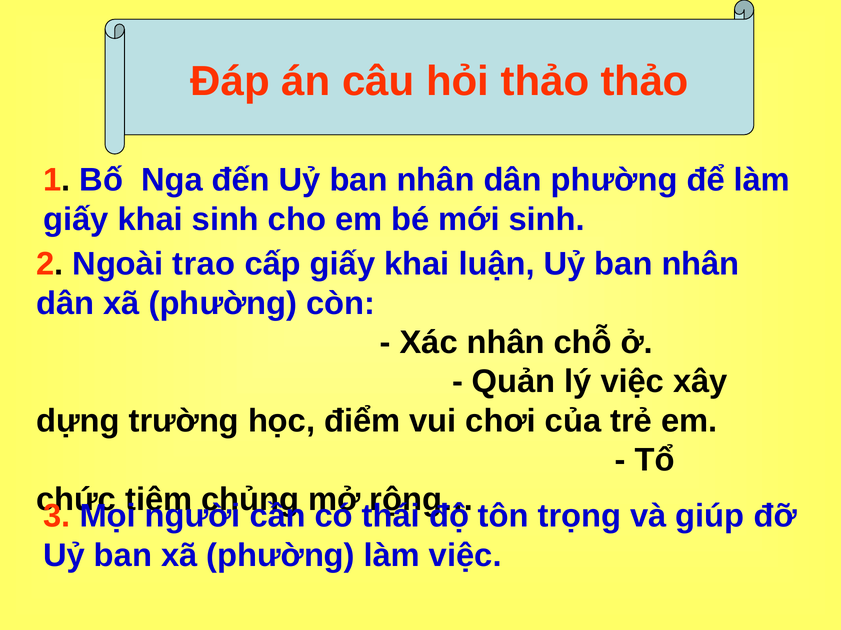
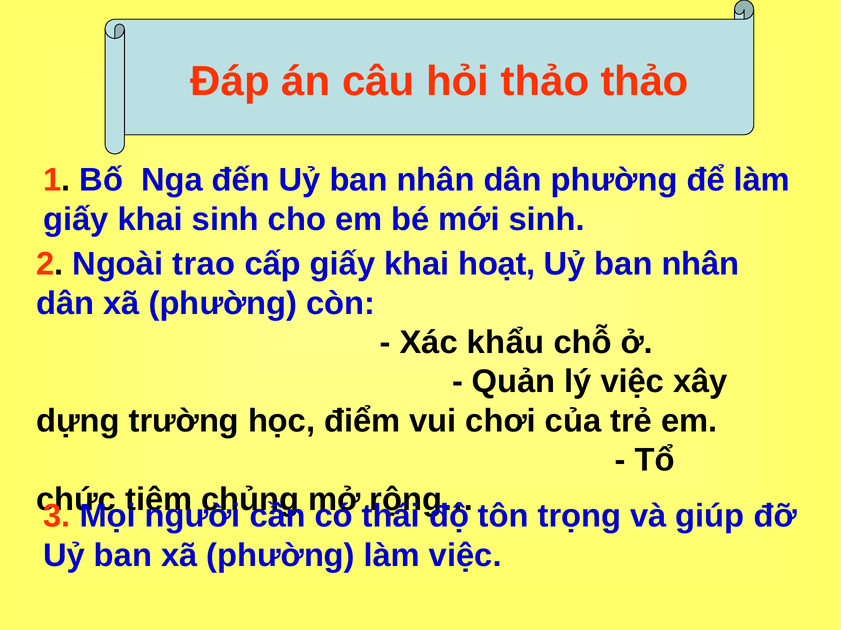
luận: luận -> hoạt (497, 264)
Xác nhân: nhân -> khẩu (506, 343)
